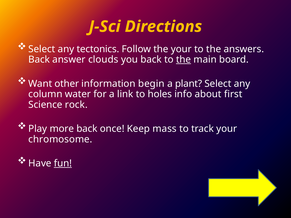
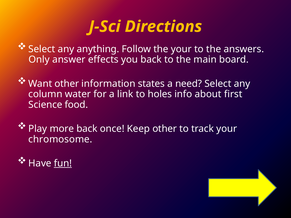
tectonics: tectonics -> anything (98, 49)
Back: Back -> Only (39, 60)
clouds: clouds -> effects (103, 60)
the underline: present -> none (184, 60)
begin: begin -> states (151, 84)
plant: plant -> need (189, 84)
rock: rock -> food (76, 105)
Keep mass: mass -> other (165, 129)
